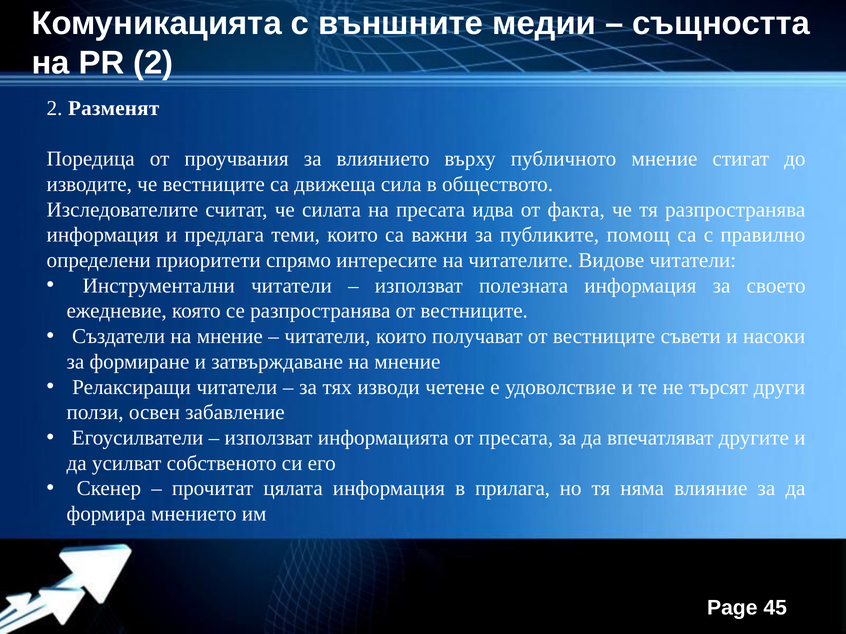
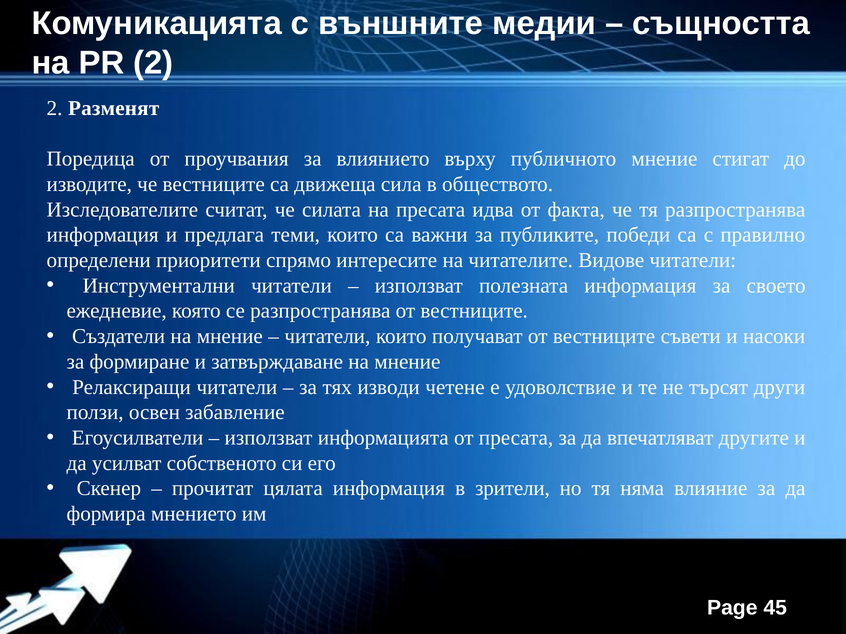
помощ: помощ -> победи (638, 235)
прилага: прилага -> зрители (512, 489)
